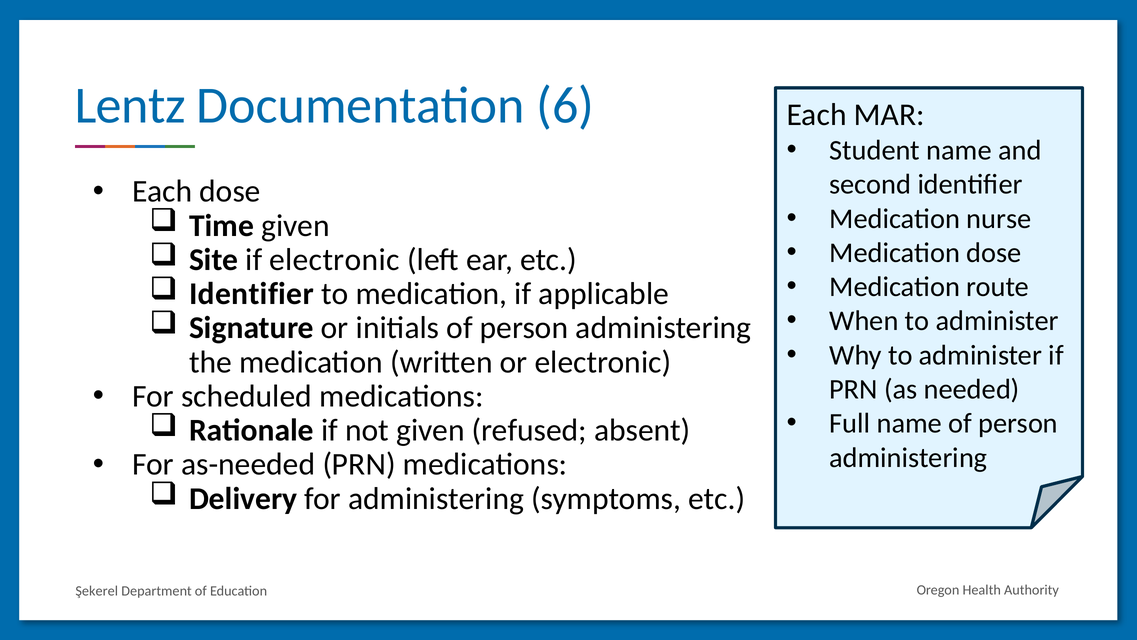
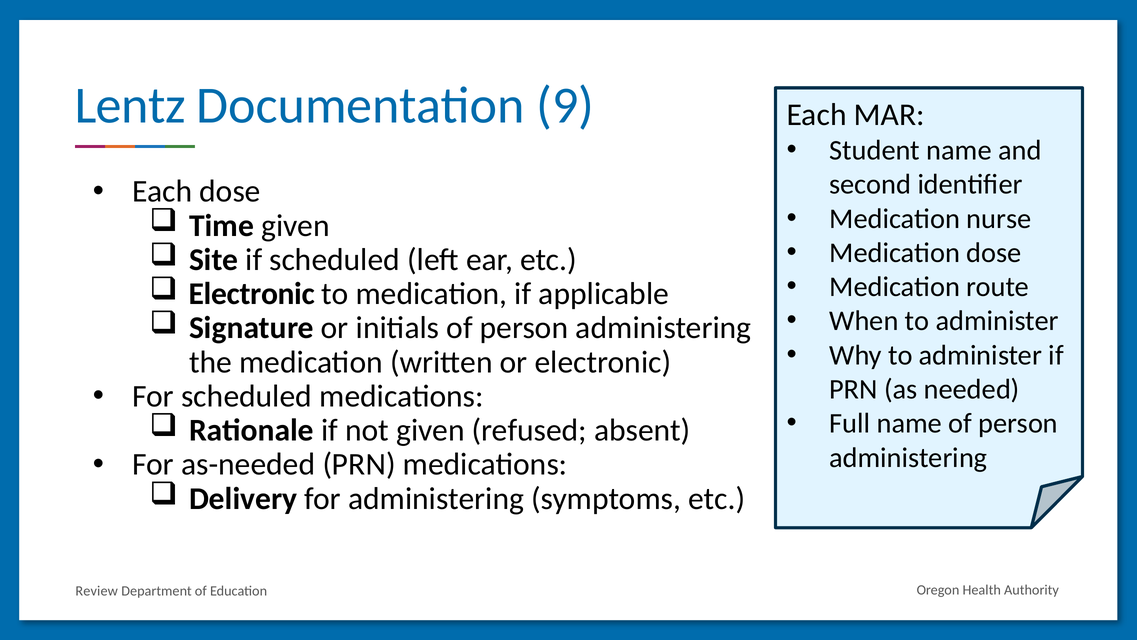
6: 6 -> 9 (565, 106)
if electronic: electronic -> scheduled (335, 260)
Identifier: Identifier -> Electronic (252, 294)
Şekerel: Şekerel -> Review (97, 591)
